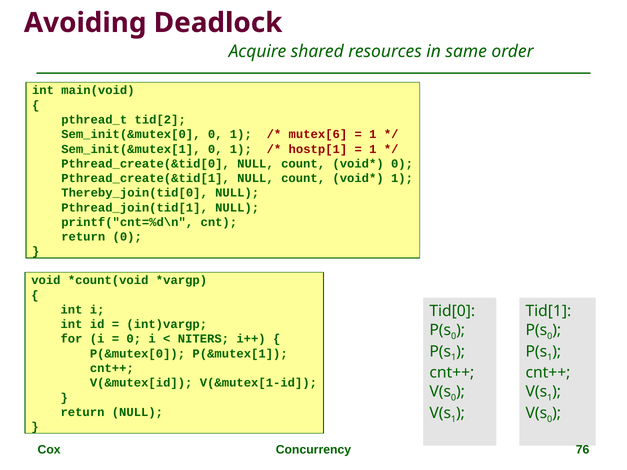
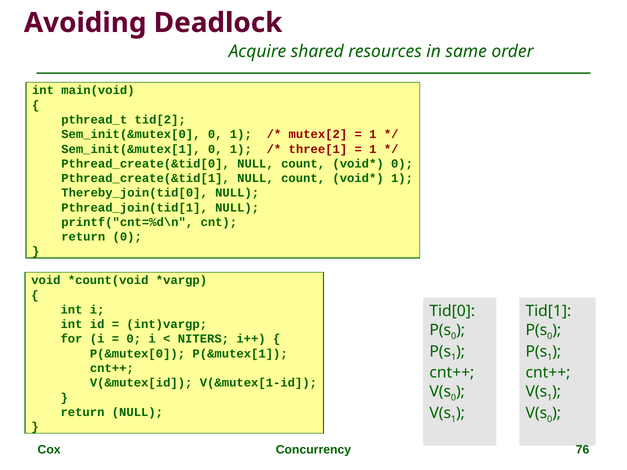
mutex[6: mutex[6 -> mutex[2 (318, 134)
hostp[1: hostp[1 -> three[1 (318, 149)
